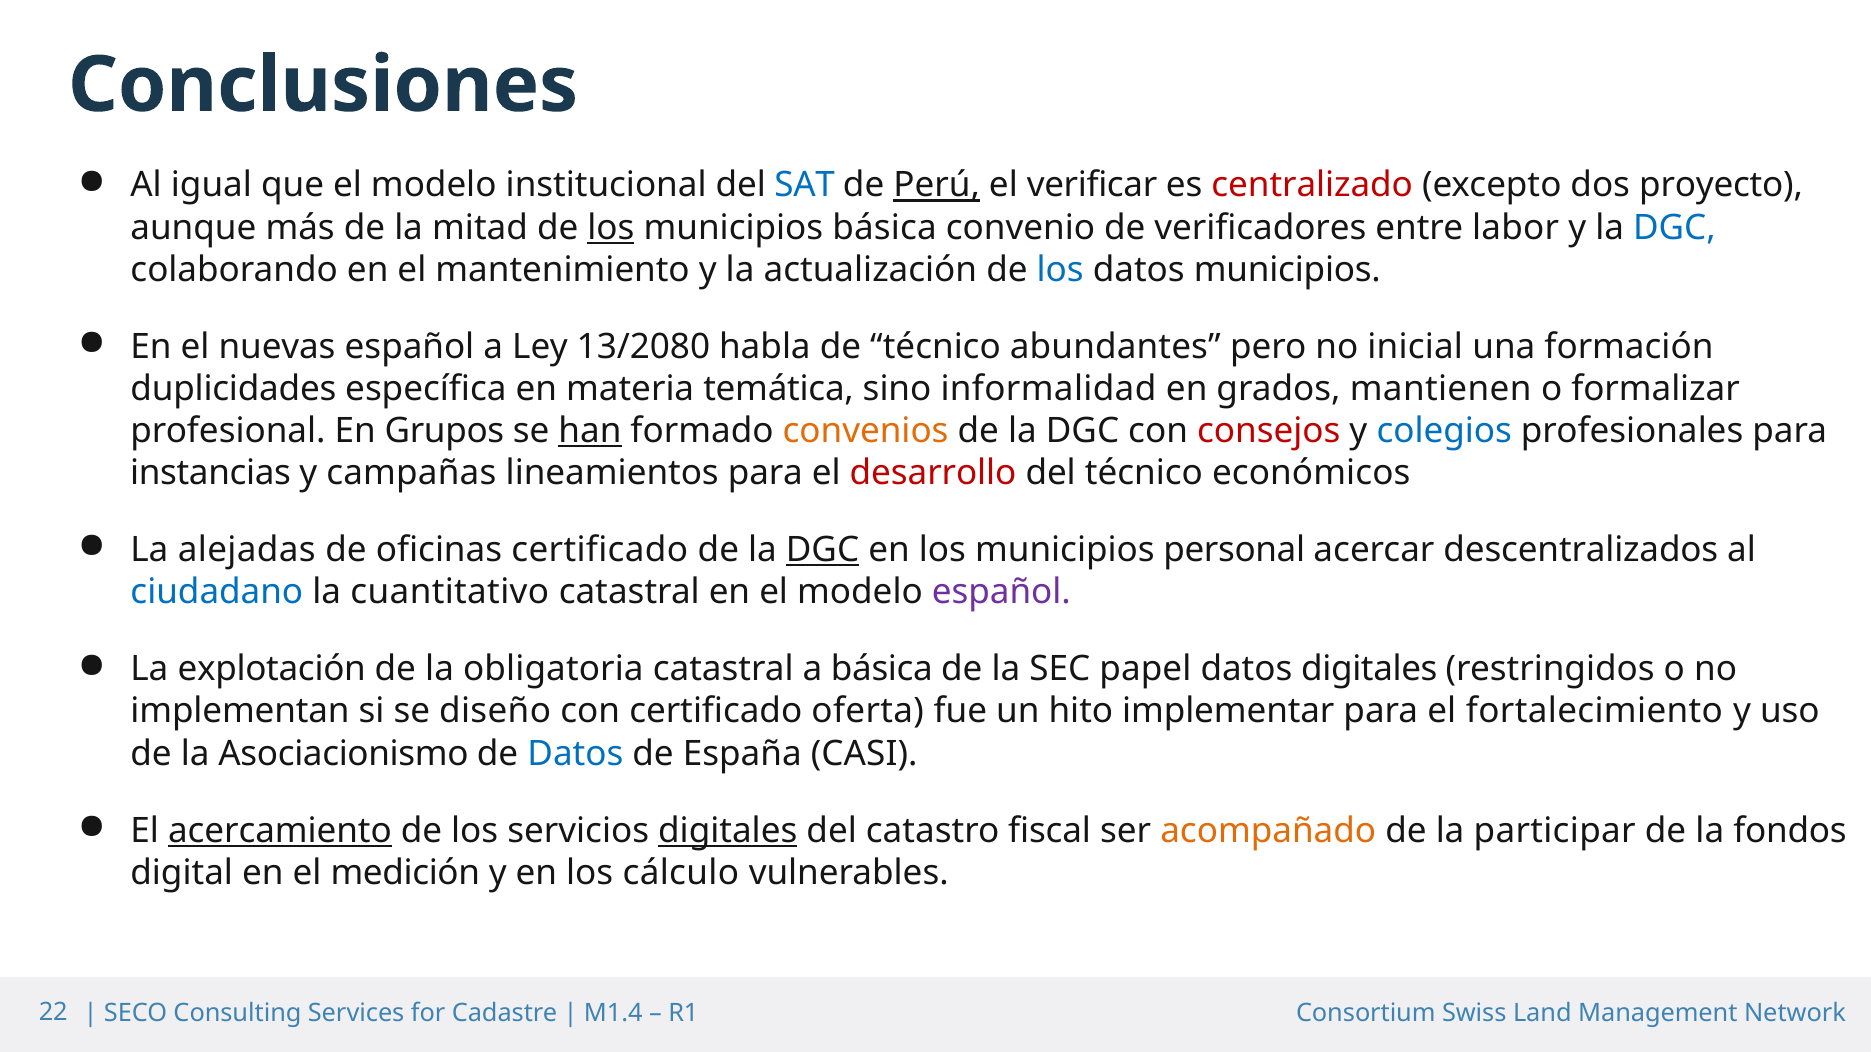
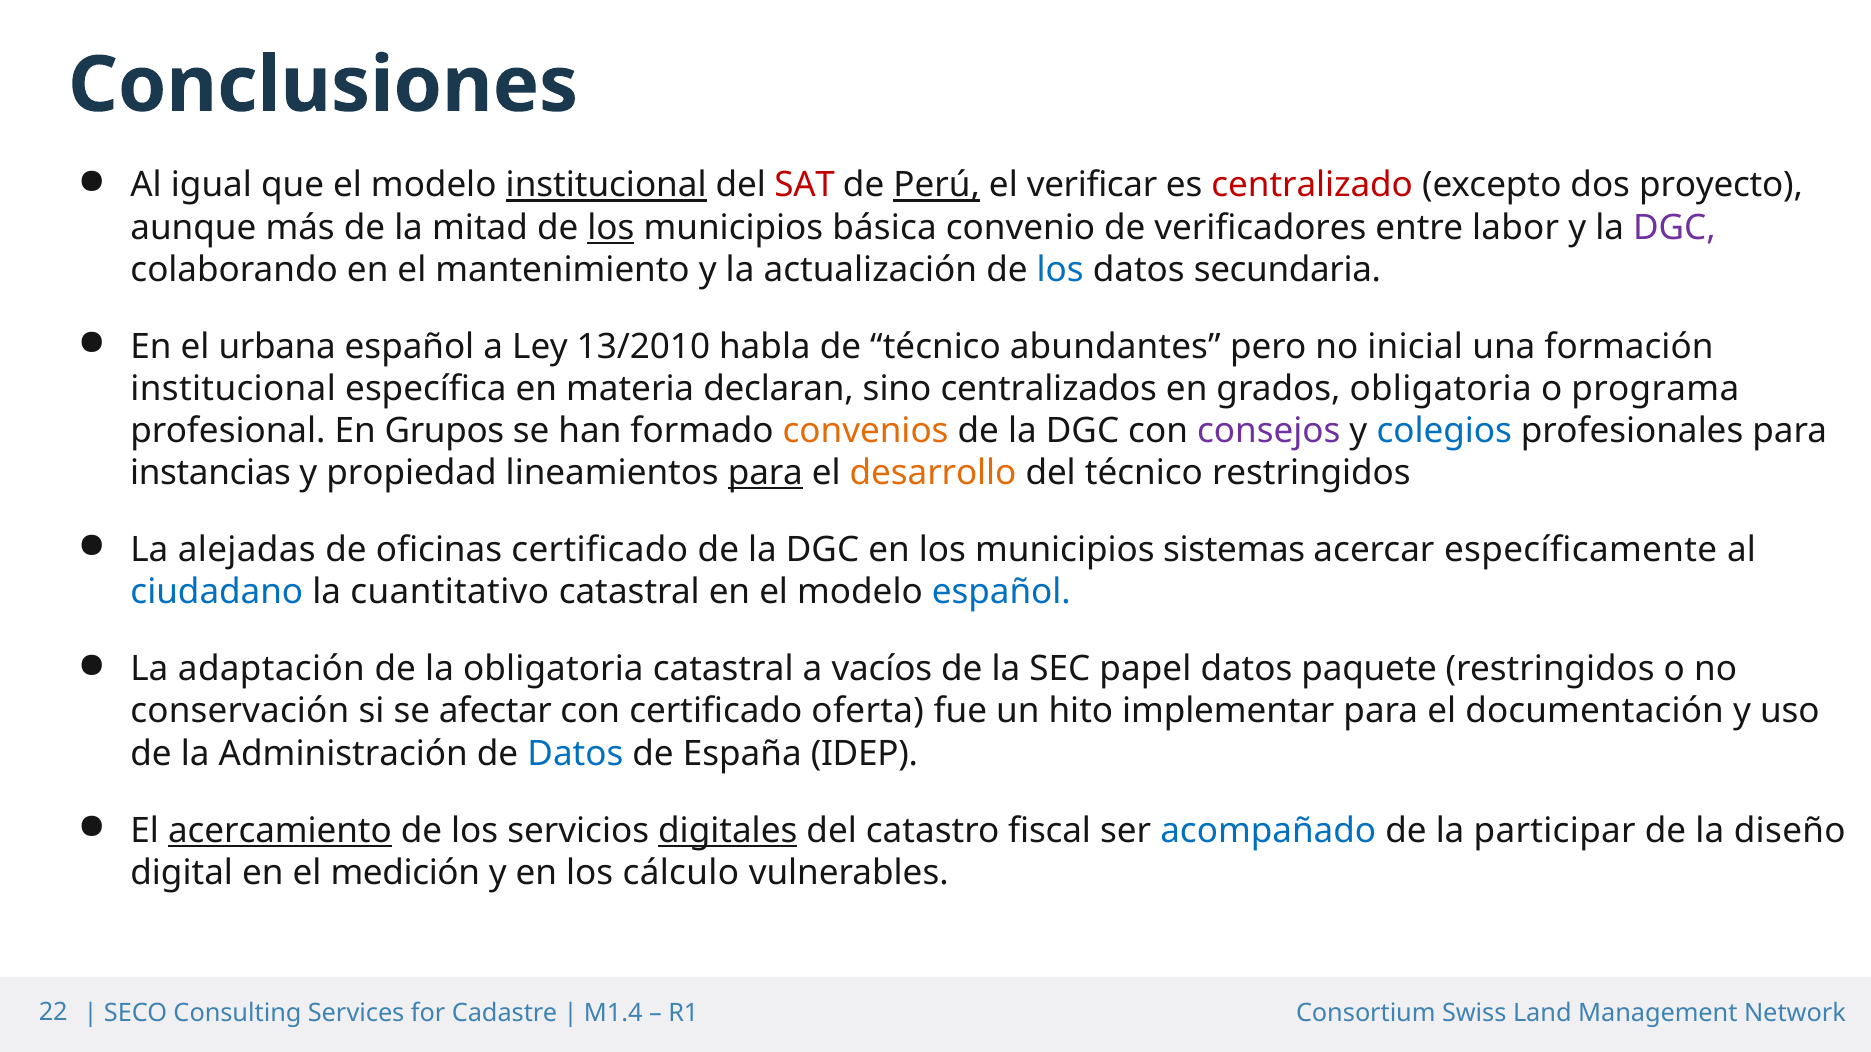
institucional underline: none -> present (606, 185)
SAT colour: blue -> red (805, 185)
DGC colour: blue -> purple (1674, 228)
datos municipios: municipios -> secundaria (1287, 270)
nuevas: nuevas -> urbana (277, 347)
13/2080: 13/2080 -> 13/2010 (643, 347)
duplicidades: duplicidades -> institucional (233, 389)
temática: temática -> declaran (779, 389)
informalidad: informalidad -> centralizados (1049, 389)
grados mantienen: mantienen -> obligatoria (1441, 389)
formalizar: formalizar -> programa (1655, 389)
han underline: present -> none (590, 431)
consejos colour: red -> purple (1269, 431)
campañas: campañas -> propiedad (411, 473)
para underline: none -> present (765, 473)
desarrollo colour: red -> orange (933, 473)
técnico económicos: económicos -> restringidos (1311, 473)
DGC underline: present -> none (823, 550)
personal: personal -> sistemas (1234, 550)
descentralizados: descentralizados -> específicamente (1581, 550)
español colour: purple -> blue (1001, 592)
explotación: explotación -> adaptación (271, 670)
a básica: básica -> vacíos (882, 670)
datos digitales: digitales -> paquete (1369, 670)
implementan: implementan -> conservación (240, 712)
diseño: diseño -> afectar (495, 712)
fortalecimiento: fortalecimiento -> documentación (1595, 712)
Asociacionismo: Asociacionismo -> Administración (343, 754)
CASI: CASI -> IDEP (864, 754)
acompañado colour: orange -> blue (1268, 831)
fondos: fondos -> diseño (1790, 831)
